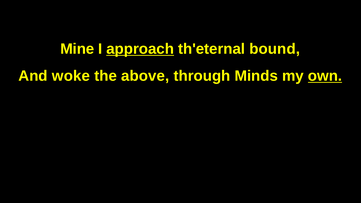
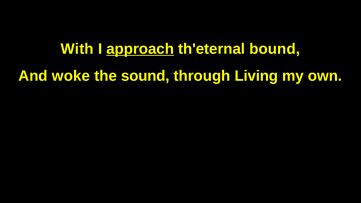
Mine: Mine -> With (77, 49)
above: above -> sound (145, 76)
Minds: Minds -> Living (256, 76)
own underline: present -> none (325, 76)
